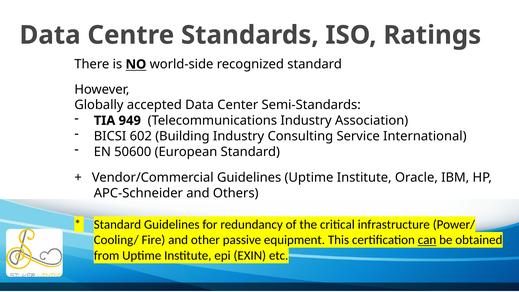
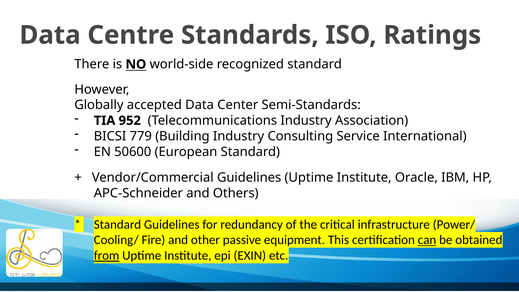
949: 949 -> 952 (130, 121)
602: 602 -> 779 (141, 136)
from underline: none -> present (107, 256)
